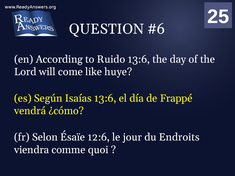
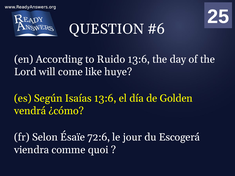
Frappé: Frappé -> Golden (176, 98)
12:6: 12:6 -> 72:6 (99, 137)
Endroits: Endroits -> Escogerá (179, 137)
